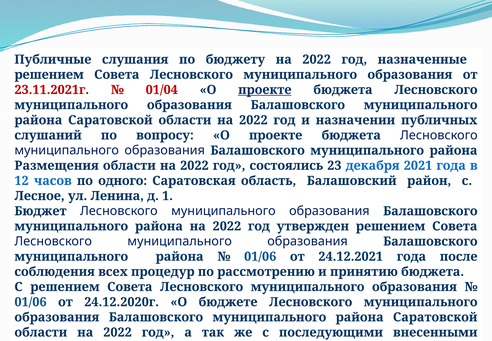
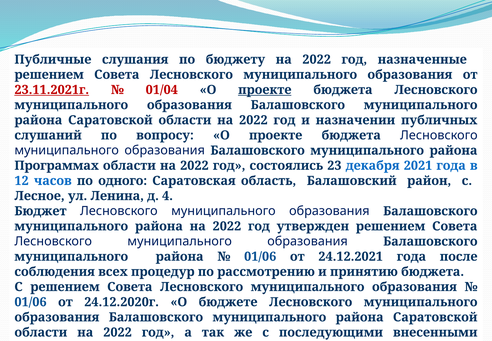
23.11.2021г underline: none -> present (52, 90)
Размещения: Размещения -> Программах (57, 165)
1: 1 -> 4 (168, 196)
